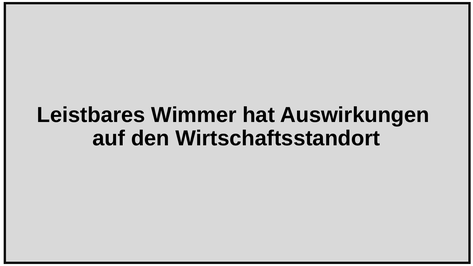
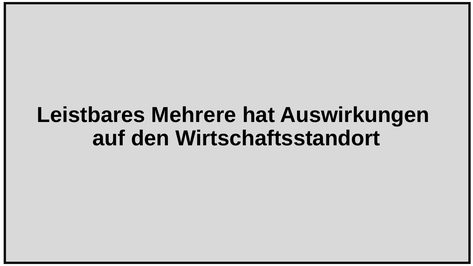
Wimmer: Wimmer -> Mehrere (194, 115)
